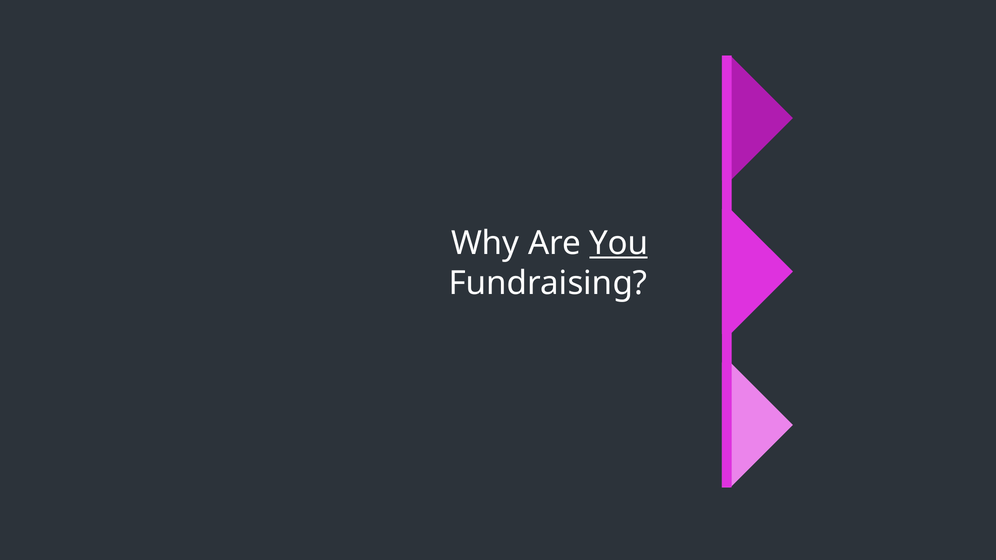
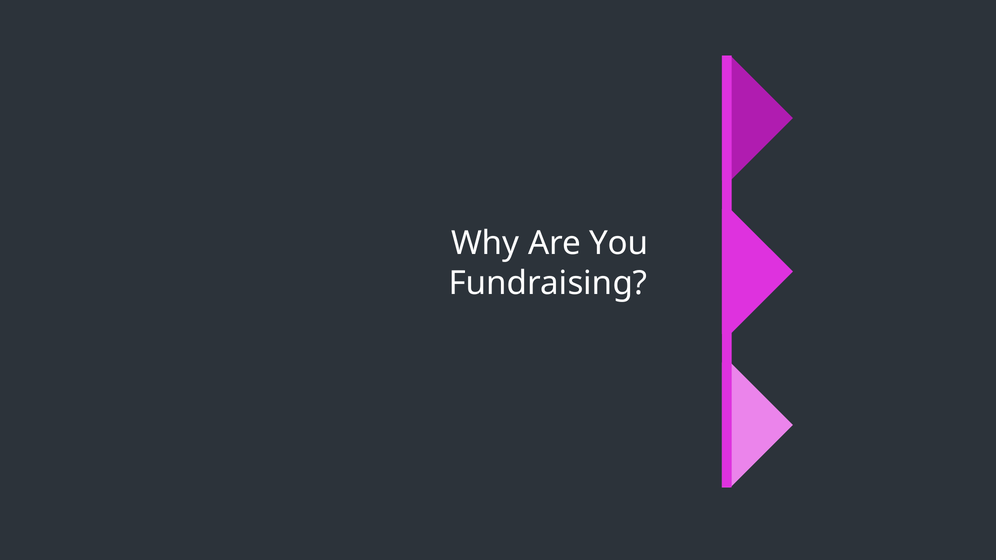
You underline: present -> none (619, 244)
